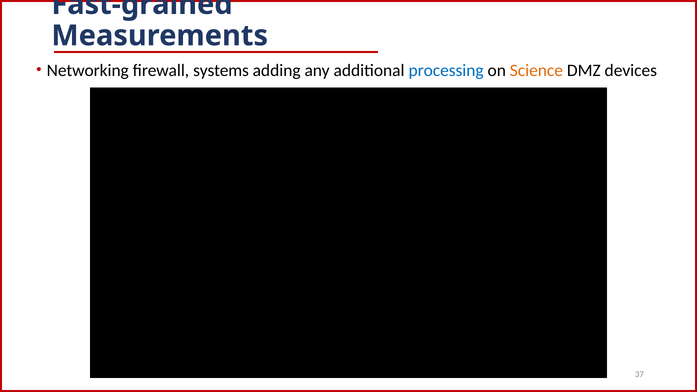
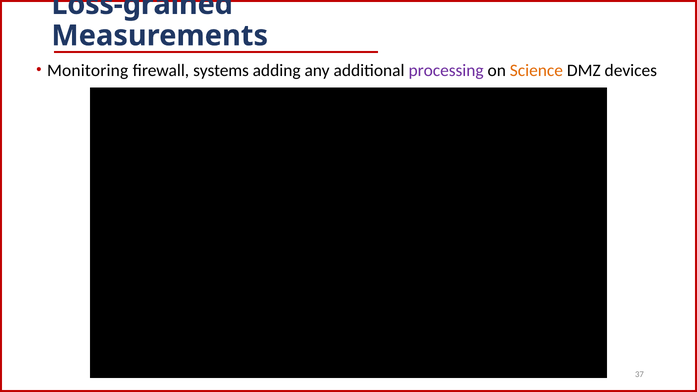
Fast-grained: Fast-grained -> Loss-grained (142, 4)
Networking: Networking -> Monitoring (88, 71)
processing colour: blue -> purple (446, 71)
